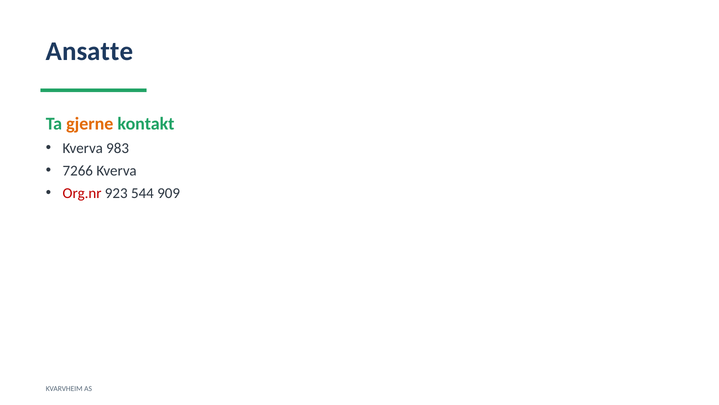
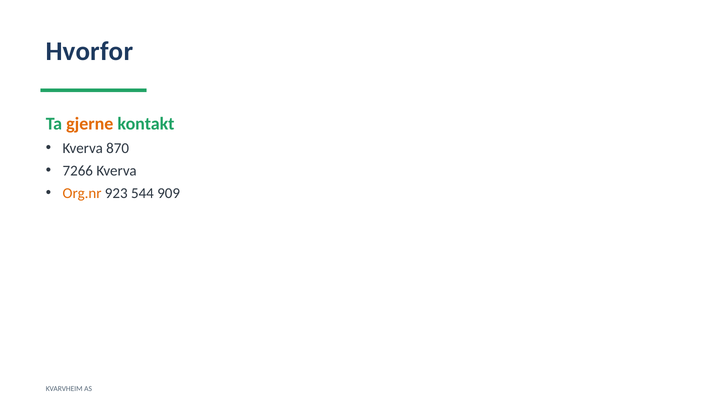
Ansatte: Ansatte -> Hvorfor (89, 51)
983: 983 -> 870 (118, 148)
Org.nr colour: red -> orange (82, 193)
